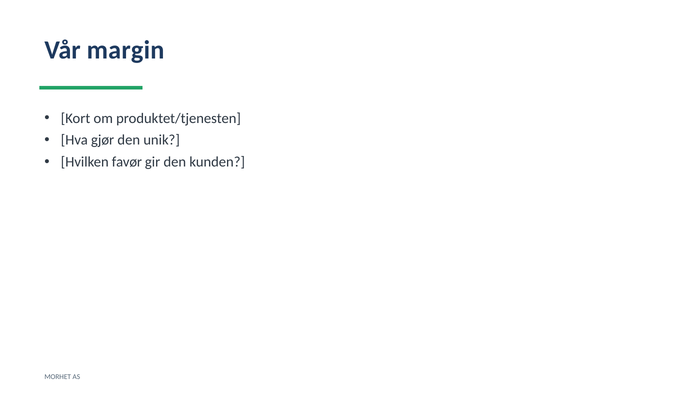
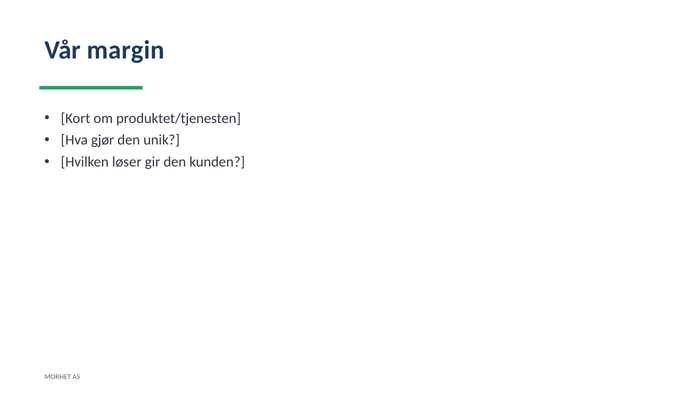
favør: favør -> løser (127, 162)
